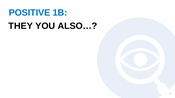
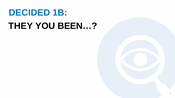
POSITIVE: POSITIVE -> DECIDED (29, 13)
ALSO…: ALSO… -> BEEN… (77, 26)
